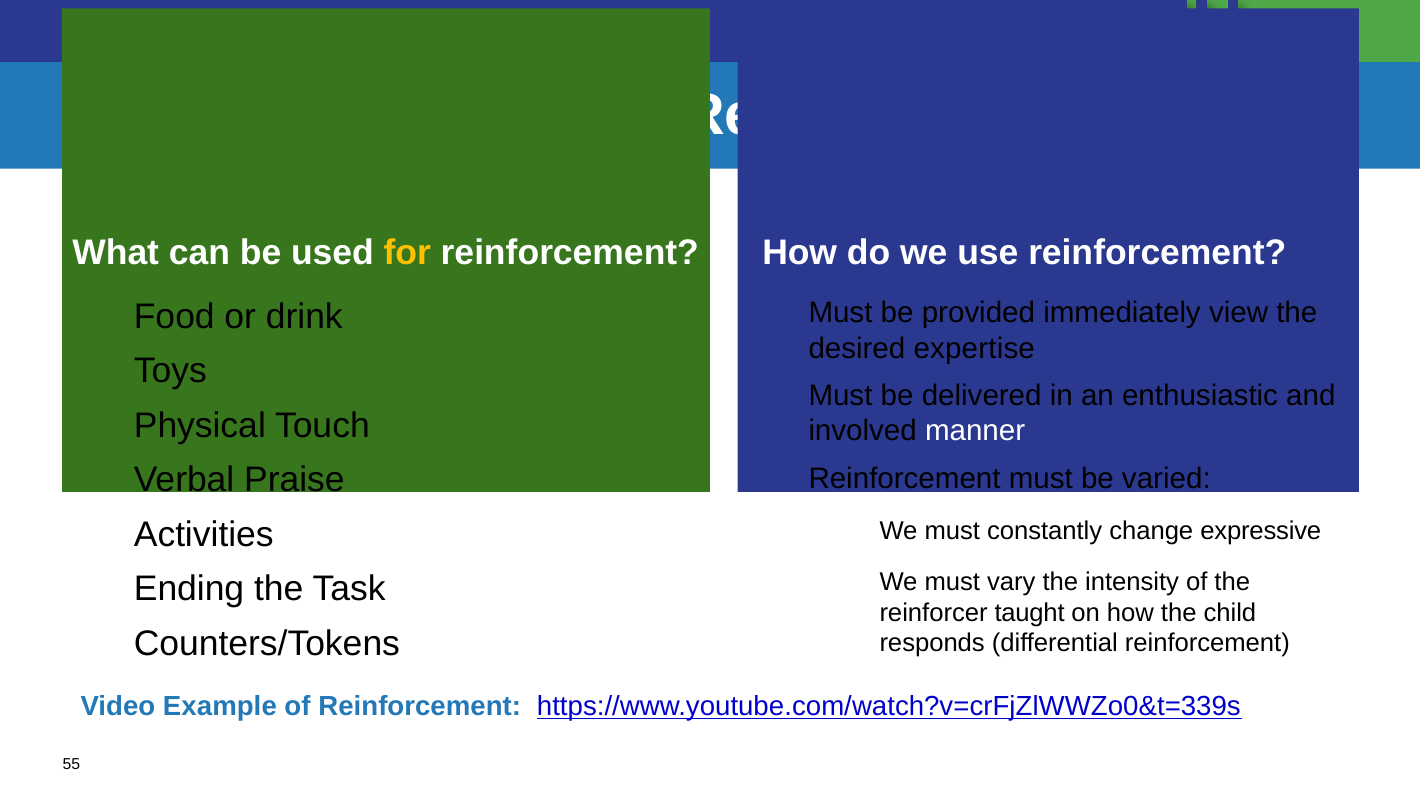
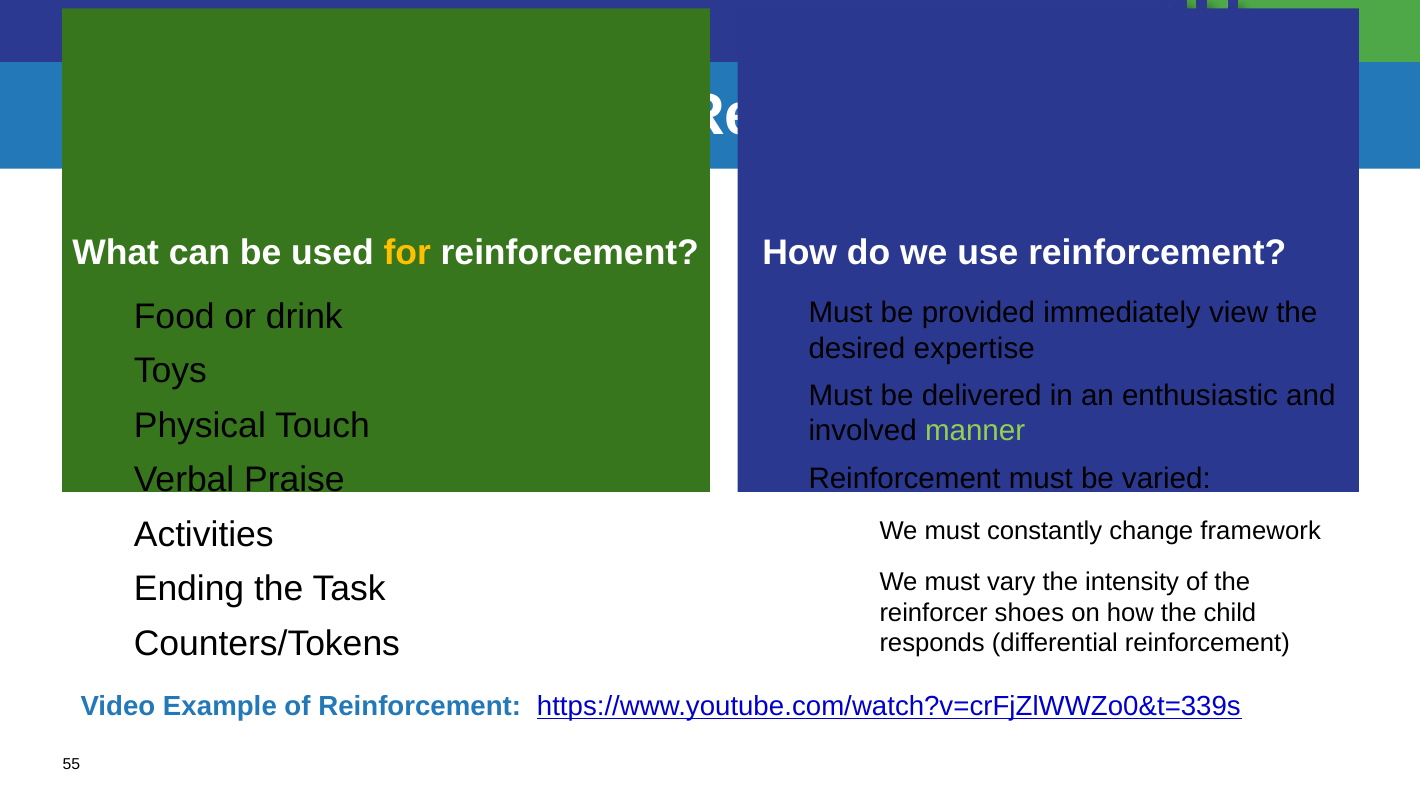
manner colour: white -> light green (975, 431)
expressive: expressive -> framework (1261, 531)
taught: taught -> shoes (1029, 612)
